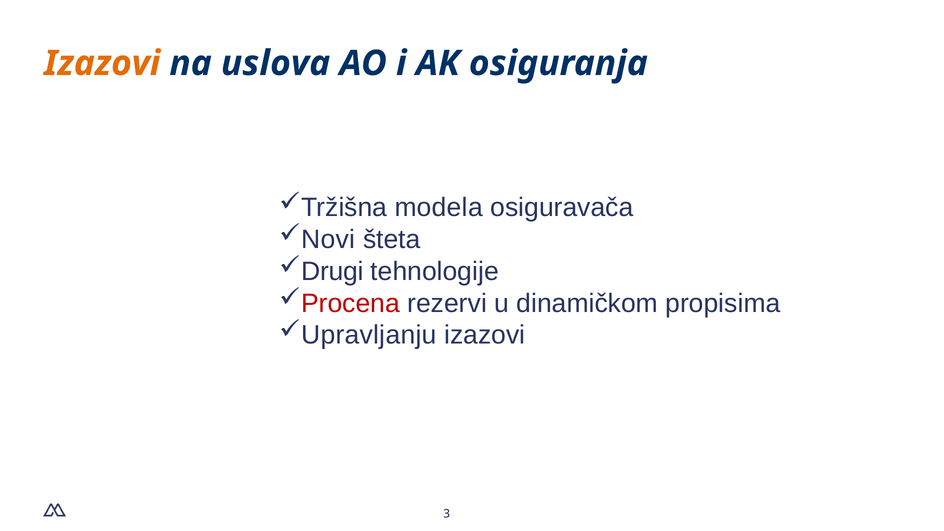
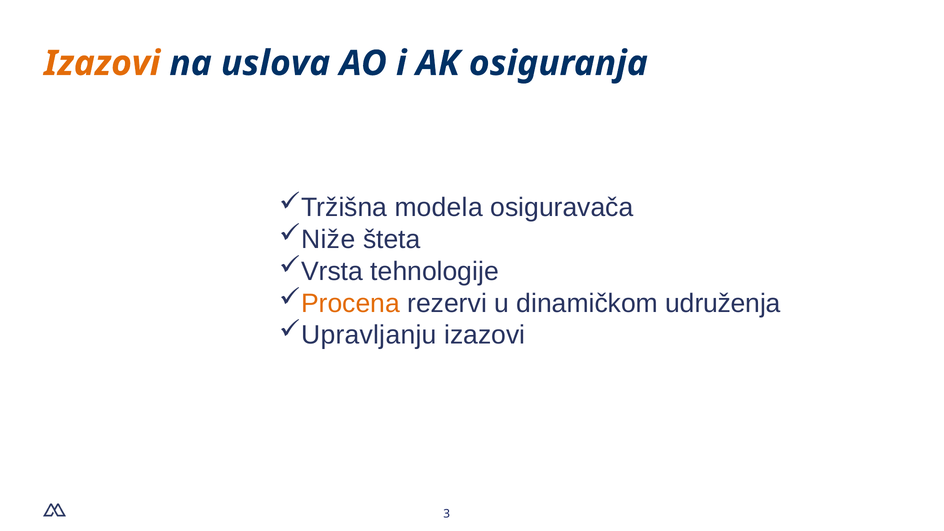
Novi: Novi -> Niže (328, 240)
Drugi: Drugi -> Vrsta (332, 271)
Procena colour: red -> orange (351, 303)
propisima: propisima -> udruženja (723, 303)
